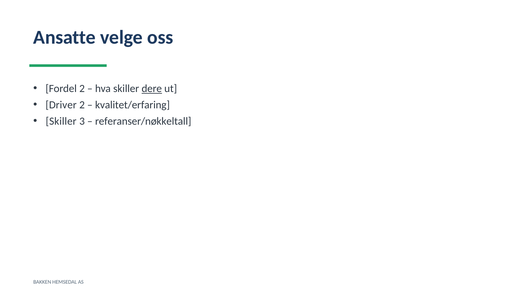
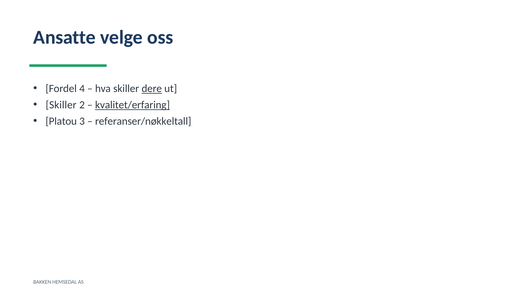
Fordel 2: 2 -> 4 (82, 89)
Driver: Driver -> Skiller (61, 105)
kvalitet/erfaring underline: none -> present (132, 105)
Skiller: Skiller -> Platou (61, 121)
